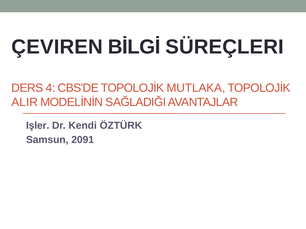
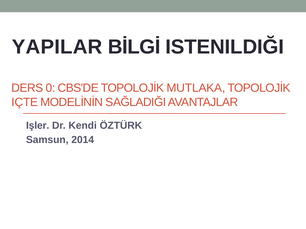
ÇEVIREN: ÇEVIREN -> YAPILAR (57, 47)
SÜREÇLERI: SÜREÇLERI -> ISTENILDIĞI (225, 47)
4: 4 -> 0 (50, 88)
ALIR: ALIR -> IÇTE (25, 103)
2091: 2091 -> 2014 (83, 140)
